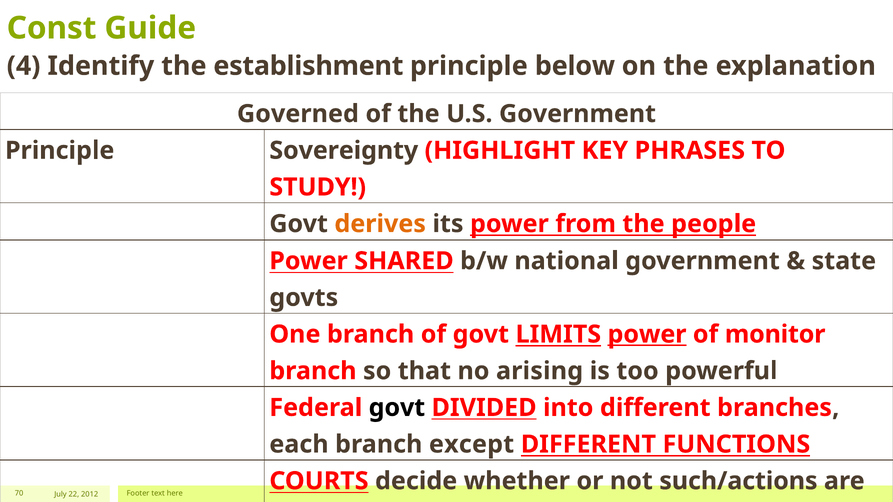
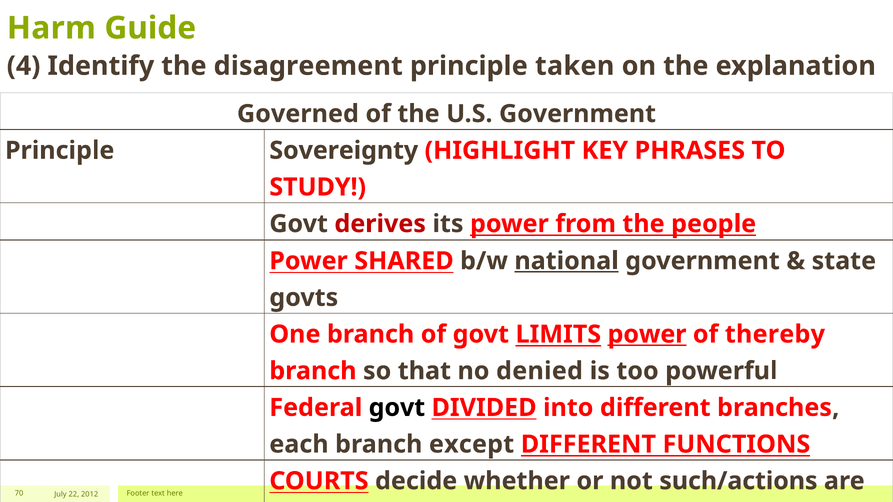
Const: Const -> Harm (51, 28)
establishment: establishment -> disagreement (308, 66)
below: below -> taken (575, 66)
derives colour: orange -> red (380, 224)
national underline: none -> present (567, 261)
monitor: monitor -> thereby (775, 334)
arising: arising -> denied (540, 371)
